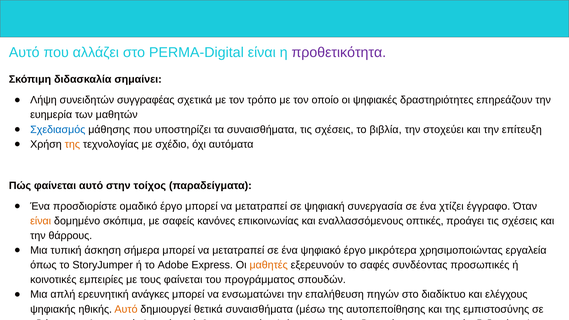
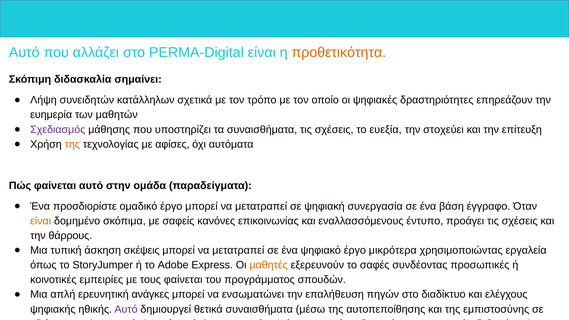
προθετικότητα colour: purple -> orange (339, 53)
συγγραφέας: συγγραφέας -> κατάλληλων (146, 100)
Σχεδιασμός colour: blue -> purple (58, 130)
βιβλία: βιβλία -> ευεξία (386, 130)
σχέδιο: σχέδιο -> αφίσες (172, 144)
τοίχος: τοίχος -> ομάδα (150, 186)
χτίζει: χτίζει -> βάση (451, 206)
οπτικές: οπτικές -> έντυπο (425, 221)
σήμερα: σήμερα -> σκέψεις (142, 250)
Αυτό colour: orange -> purple (126, 309)
